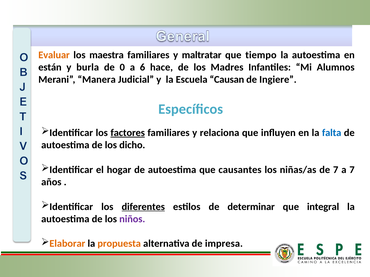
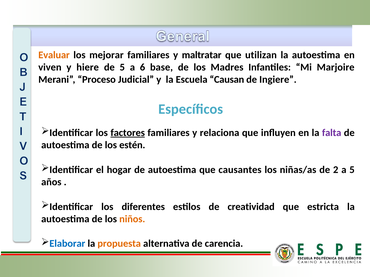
maestra: maestra -> mejorar (106, 55)
tiempo: tiempo -> utilizan (261, 55)
están: están -> viven (50, 67)
burla: burla -> hiere (88, 67)
de 0: 0 -> 5 (122, 67)
hace: hace -> base (161, 67)
Alumnos: Alumnos -> Marjoire (336, 67)
Manera: Manera -> Proceso (97, 80)
falta colour: blue -> purple (332, 133)
dicho: dicho -> estén (132, 145)
de 7: 7 -> 2 (336, 170)
a 7: 7 -> 5 (352, 170)
diferentes underline: present -> none (143, 207)
determinar: determinar -> creatividad (251, 207)
integral: integral -> estricta (323, 207)
niños colour: purple -> orange (132, 219)
Elaborar colour: orange -> blue (67, 244)
impresa: impresa -> carencia (224, 244)
